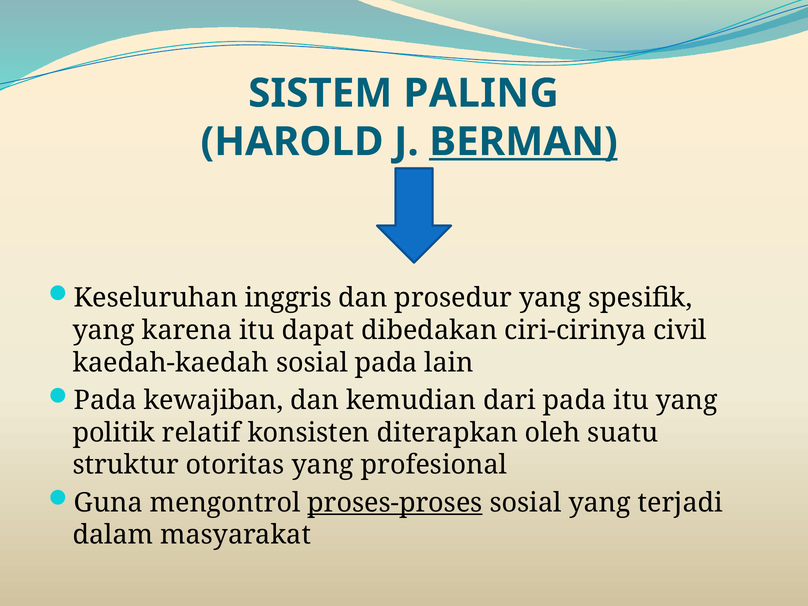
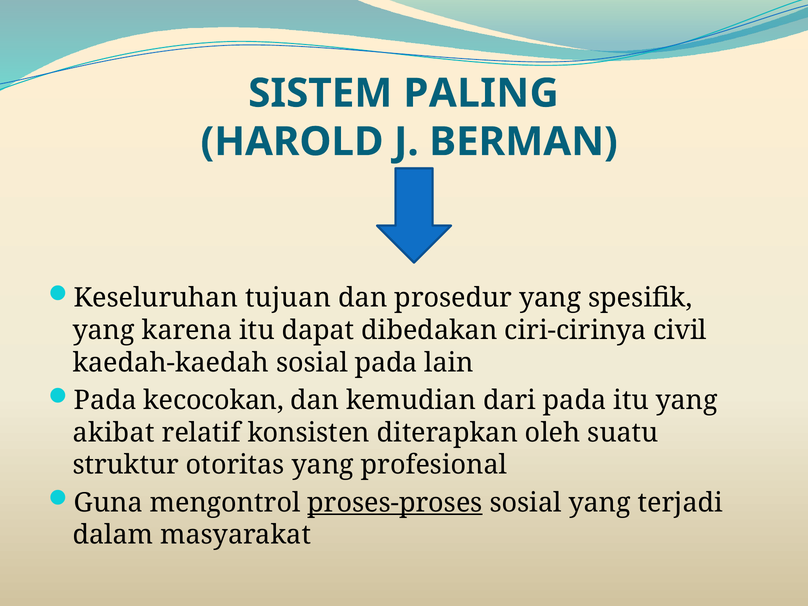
BERMAN underline: present -> none (523, 142)
inggris: inggris -> tujuan (288, 298)
kewajiban: kewajiban -> kecocokan (214, 400)
politik: politik -> akibat (114, 433)
